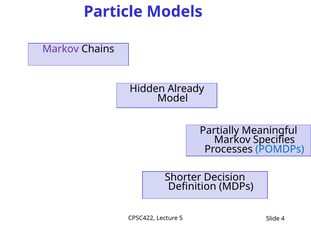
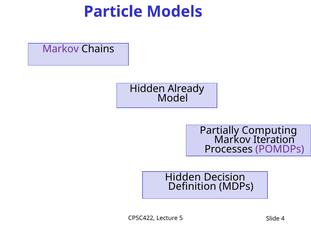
Meaningful: Meaningful -> Computing (269, 130)
Specifies: Specifies -> Iteration (274, 139)
POMDPs colour: blue -> purple (280, 149)
Shorter: Shorter -> Hidden (183, 177)
